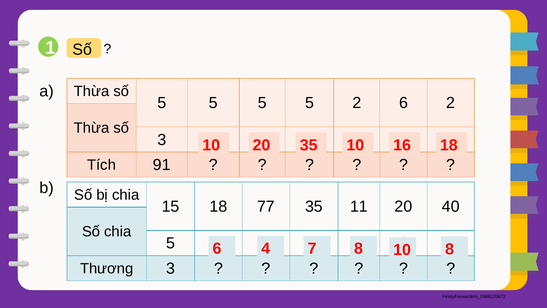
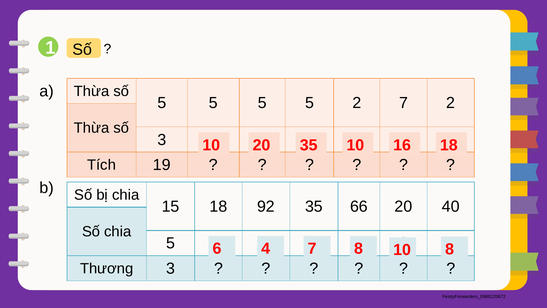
2 6: 6 -> 7 (404, 103)
91: 91 -> 19 (162, 165)
77: 77 -> 92 (266, 206)
11: 11 -> 66 (359, 206)
